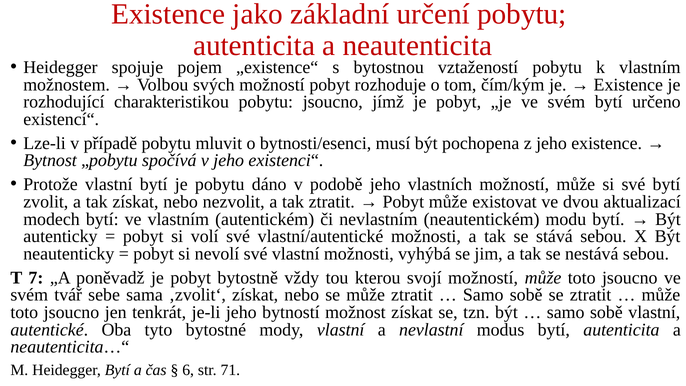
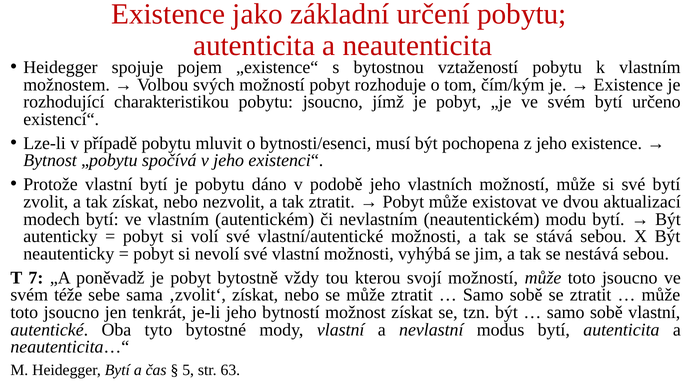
tvář: tvář -> téže (68, 295)
6: 6 -> 5 (188, 370)
71: 71 -> 63 (230, 370)
